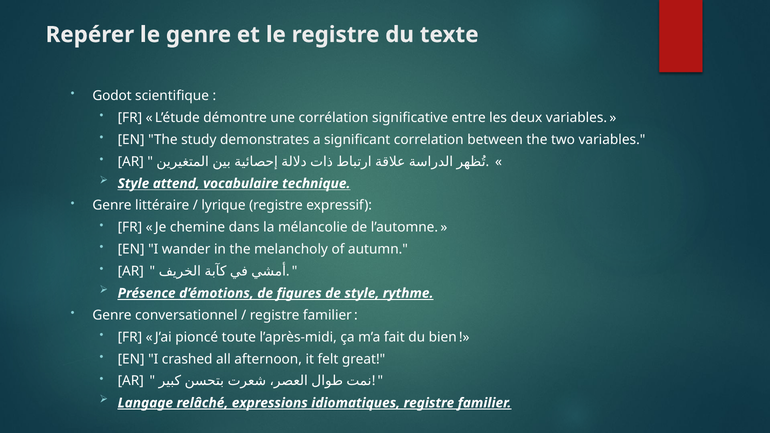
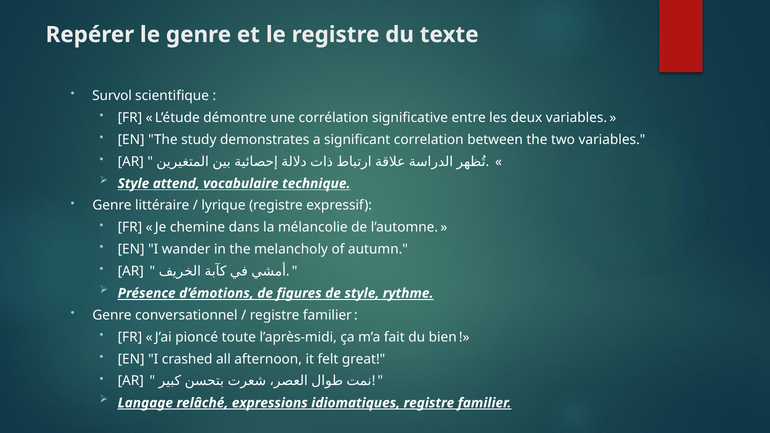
Godot: Godot -> Survol (112, 96)
